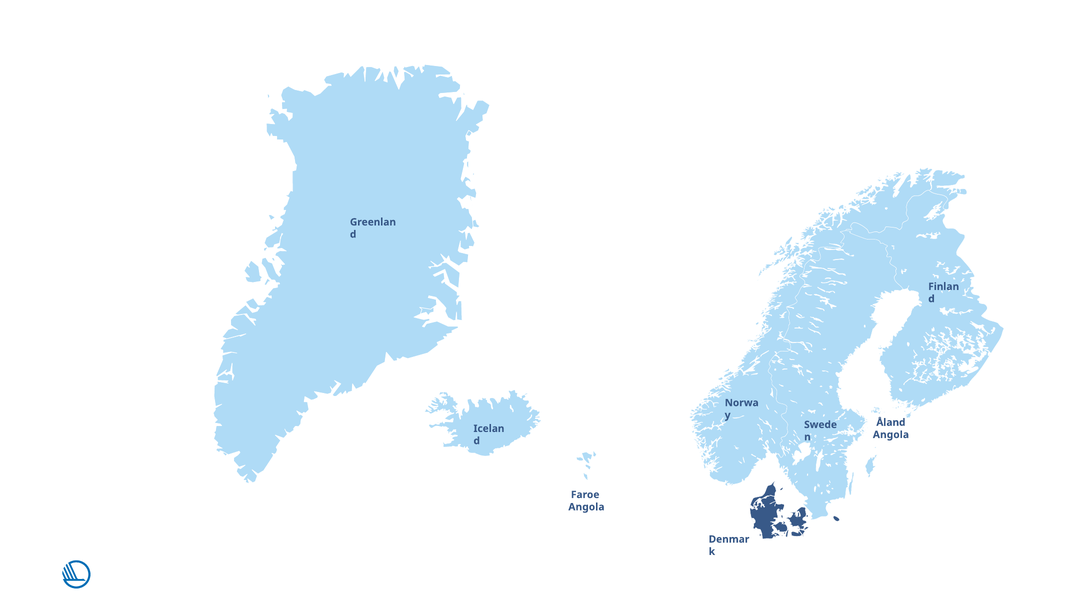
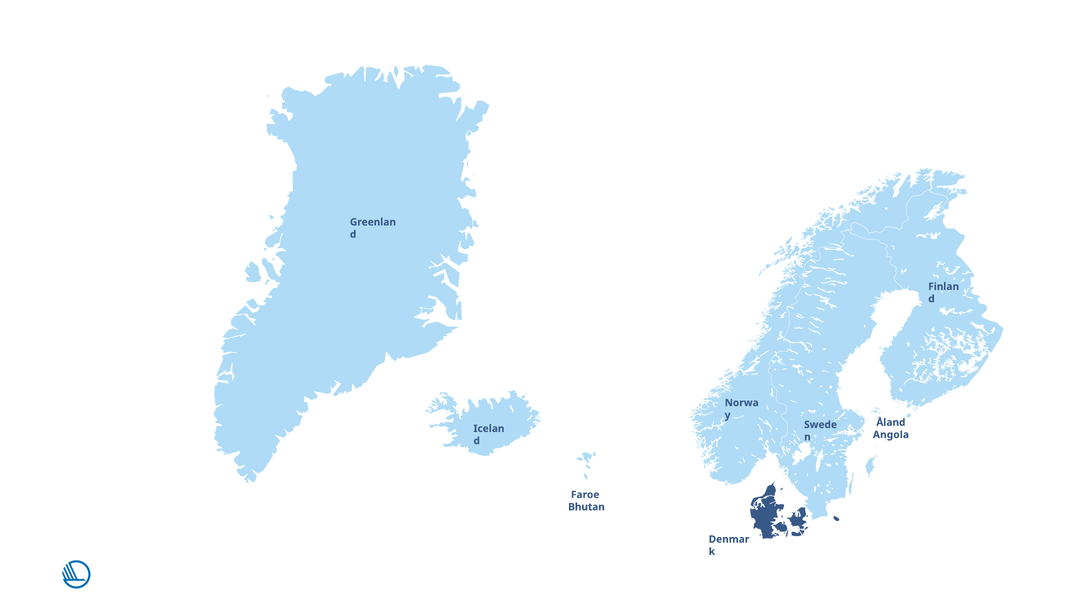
Angola: Angola -> Bhutan (587, 506)
